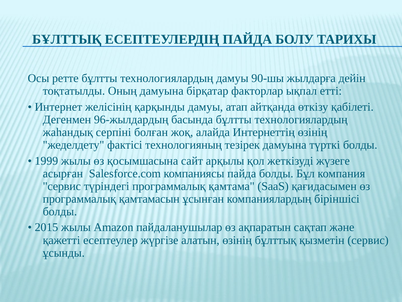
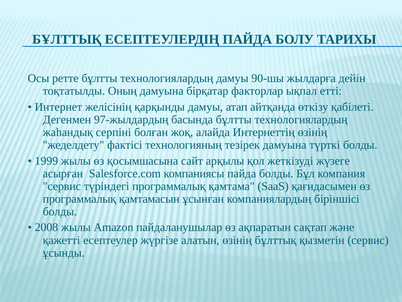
96-жылдардың: 96-жылдардың -> 97-жылдардың (131, 119)
2015: 2015 -> 2008 (46, 227)
